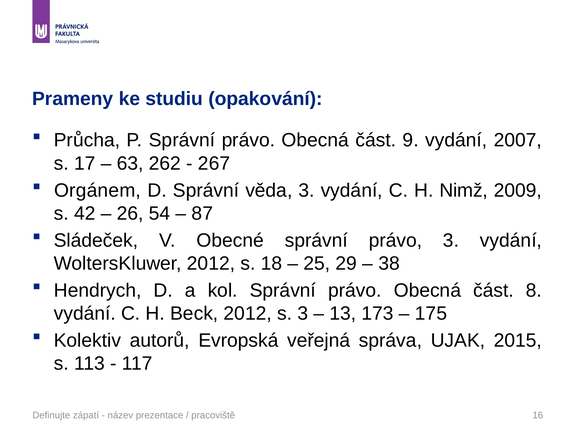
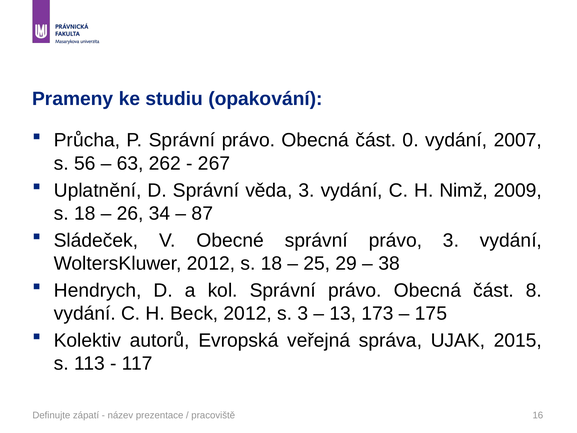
9: 9 -> 0 (411, 140)
17: 17 -> 56 (85, 163)
Orgánem: Orgánem -> Uplatnění (98, 190)
42: 42 -> 18 (85, 213)
54: 54 -> 34 (160, 213)
